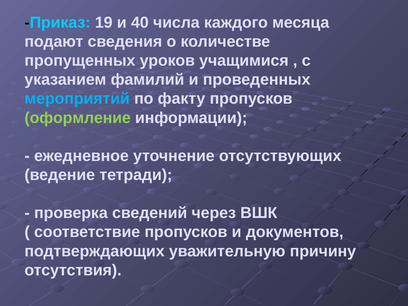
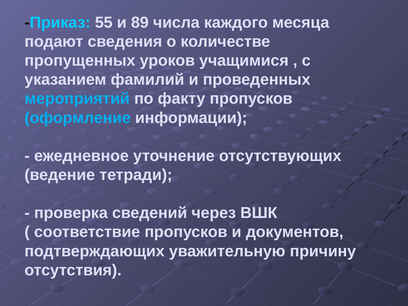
19: 19 -> 55 (104, 23)
40: 40 -> 89 (140, 23)
оформление colour: light green -> light blue (78, 118)
